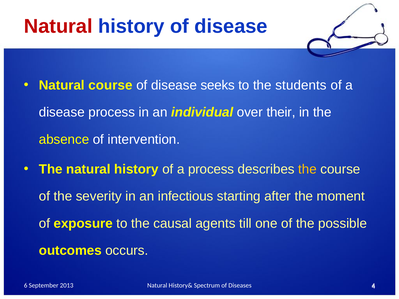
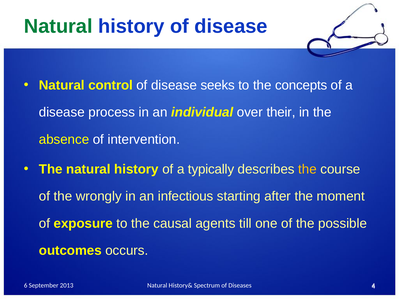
Natural colour: red -> green (58, 26)
Natural course: course -> control (111, 85)
students: students -> concepts (301, 85)
a process: process -> typically (211, 169)
severity: severity -> wrongly (99, 196)
